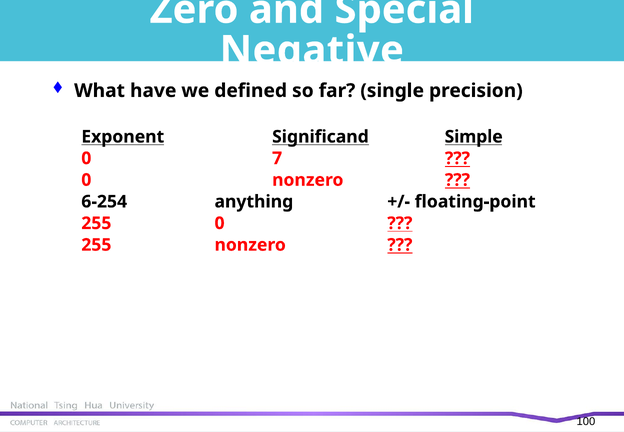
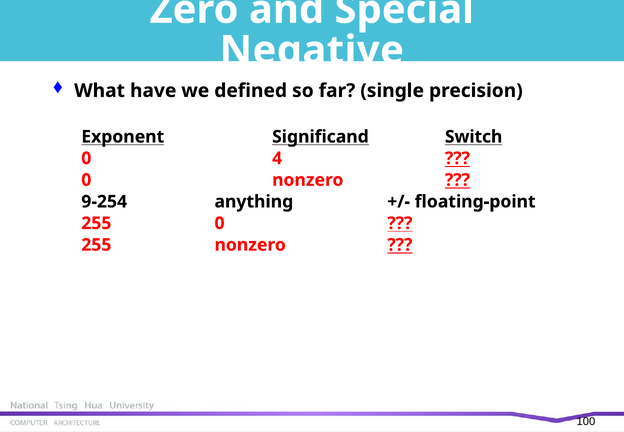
Simple: Simple -> Switch (474, 137)
7: 7 -> 4 (277, 158)
6-254: 6-254 -> 9-254 (104, 202)
